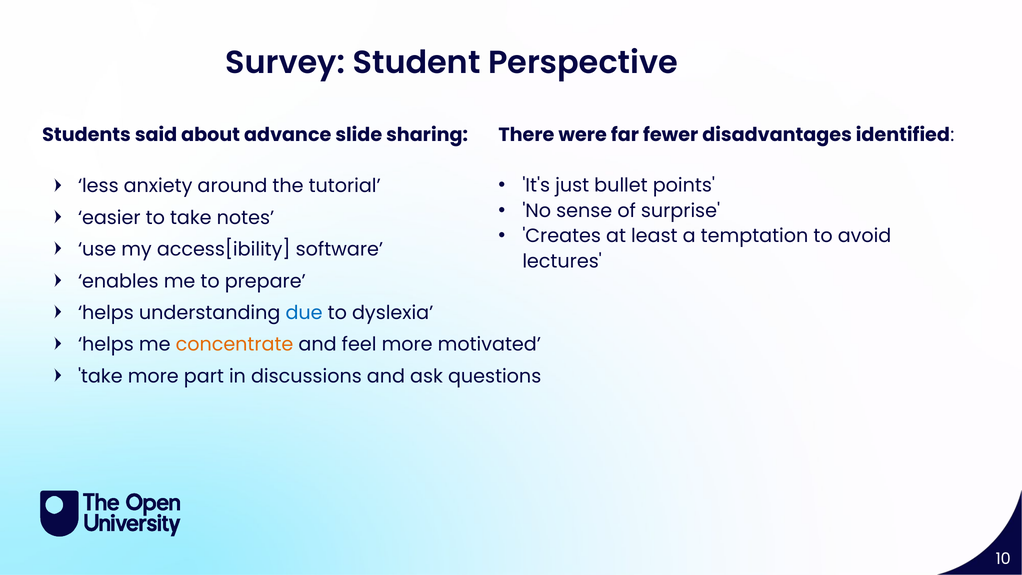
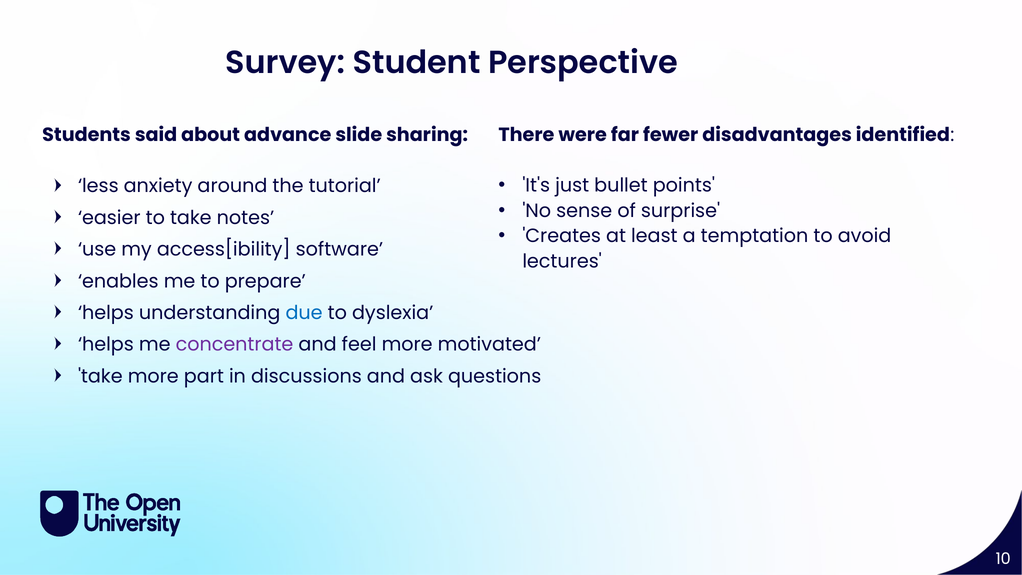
concentrate colour: orange -> purple (235, 345)
